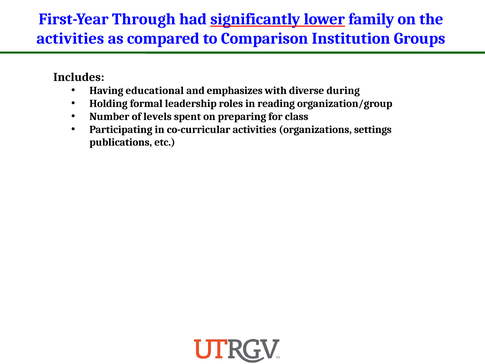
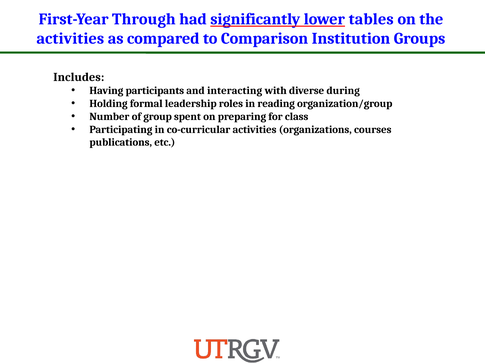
family: family -> tables (371, 19)
educational: educational -> participants (155, 91)
emphasizes: emphasizes -> interacting (235, 91)
levels: levels -> group (158, 116)
settings: settings -> courses (373, 129)
